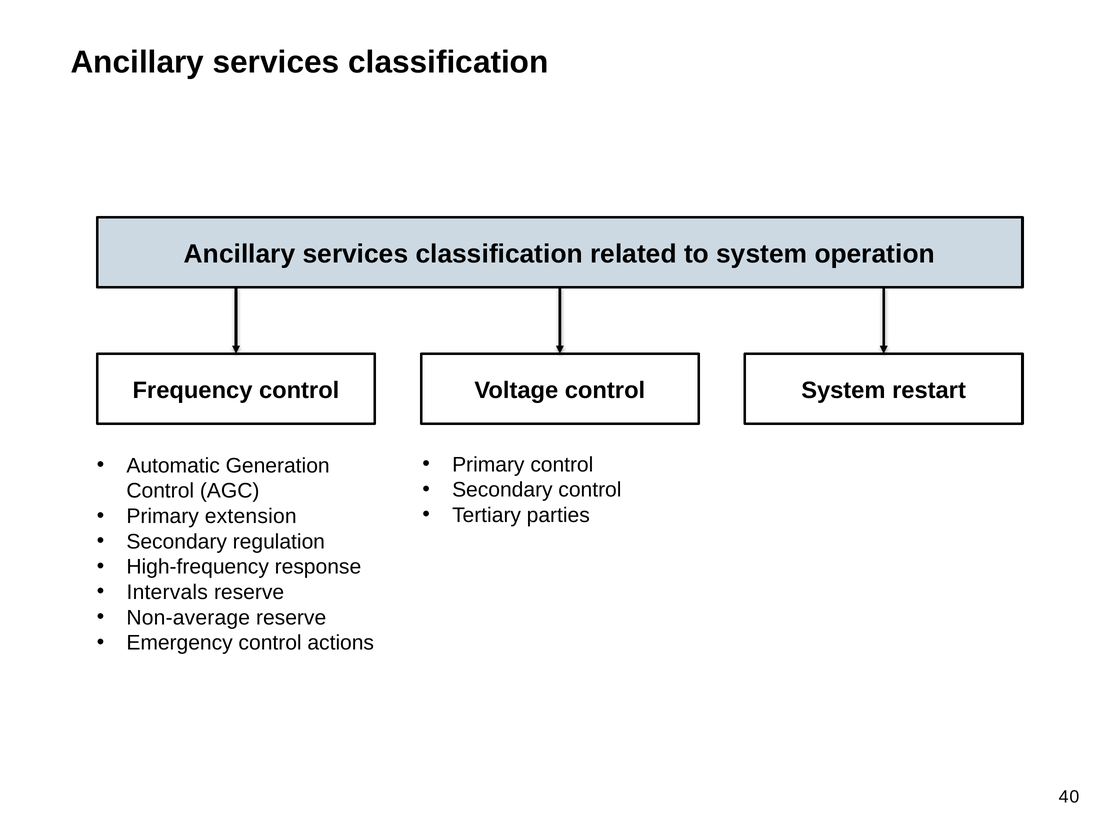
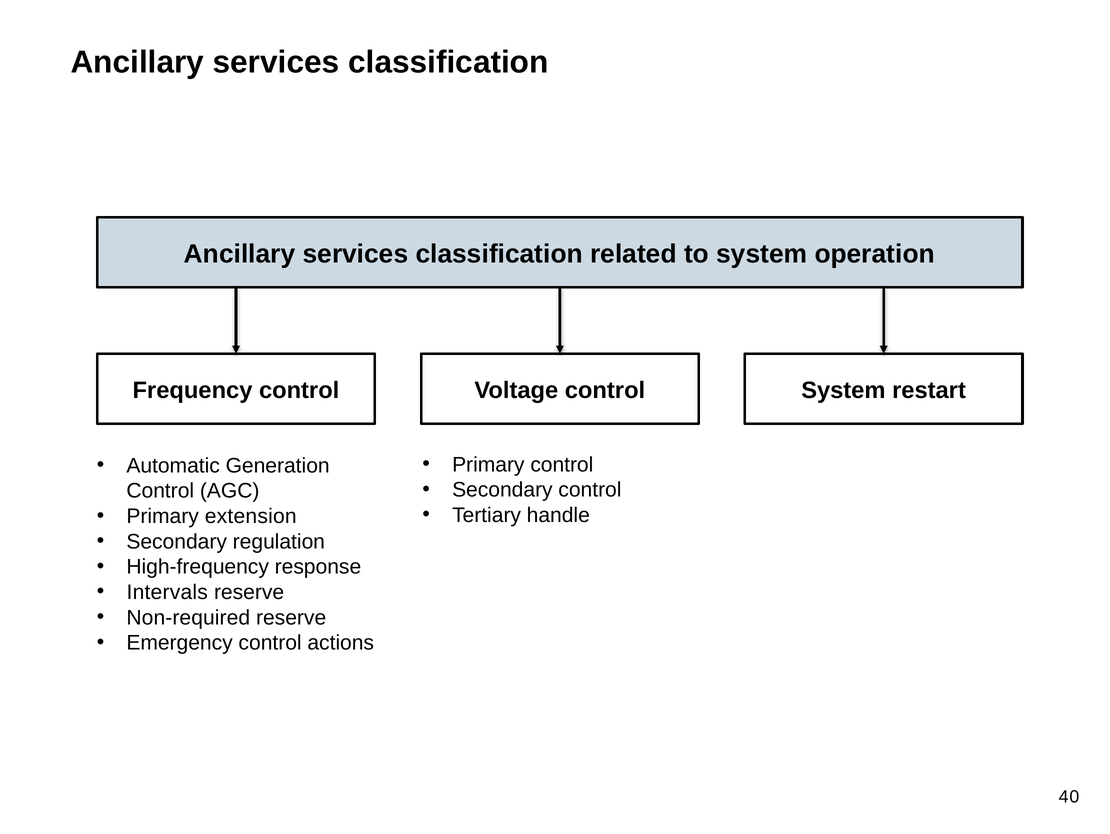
parties: parties -> handle (558, 515)
Non-average: Non-average -> Non-required (188, 617)
